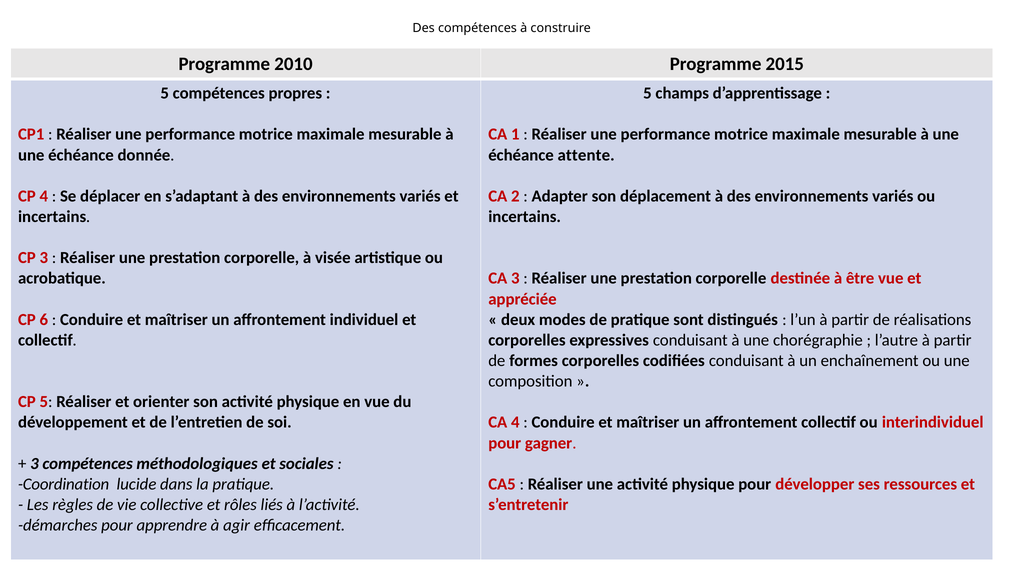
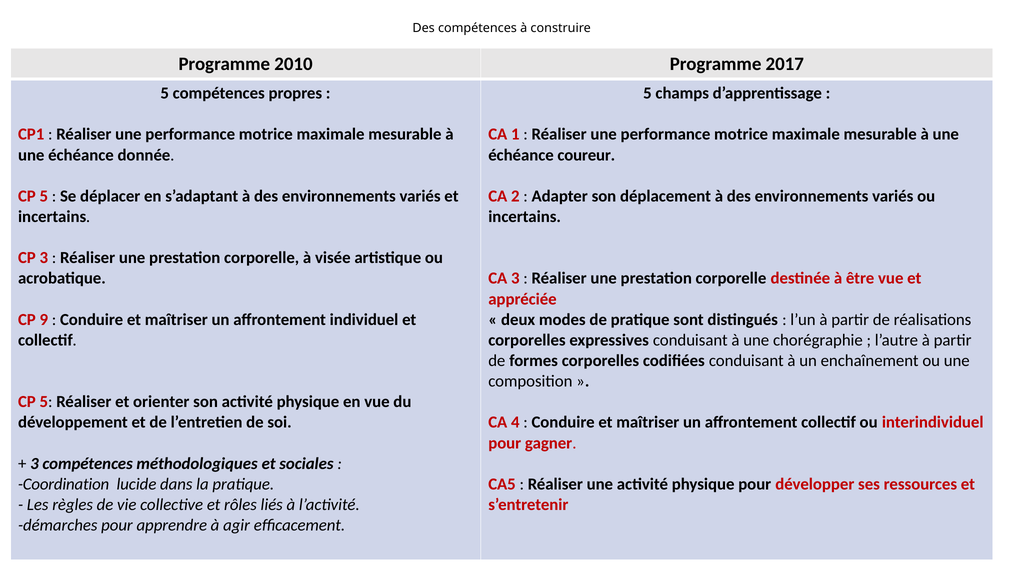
2015: 2015 -> 2017 (785, 64)
attente: attente -> coureur (586, 155)
4: 4 -> 5 (44, 196)
6: 6 -> 9 (44, 319)
